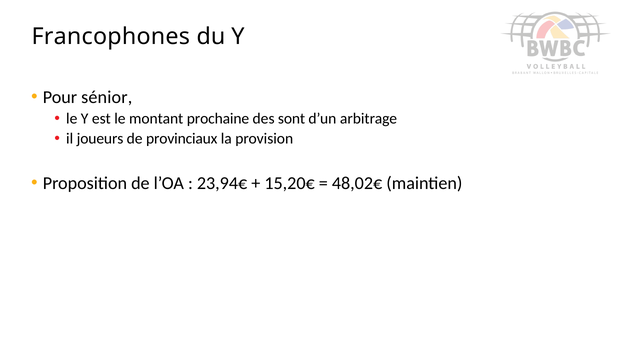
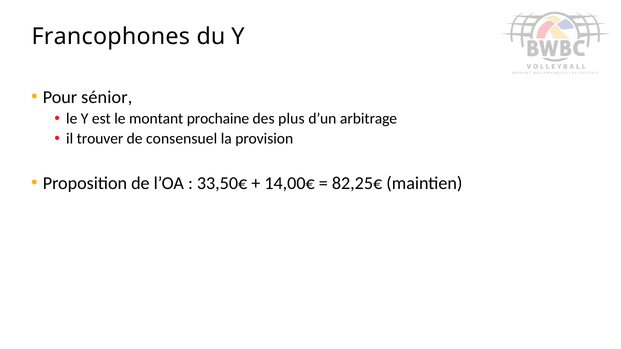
sont: sont -> plus (291, 119)
joueurs: joueurs -> trouver (100, 139)
provinciaux: provinciaux -> consensuel (182, 139)
23,94€: 23,94€ -> 33,50€ (222, 183)
15,20€: 15,20€ -> 14,00€ (290, 183)
48,02€: 48,02€ -> 82,25€ (357, 183)
